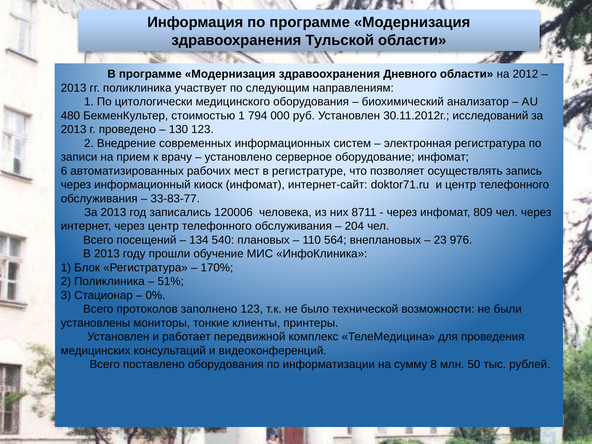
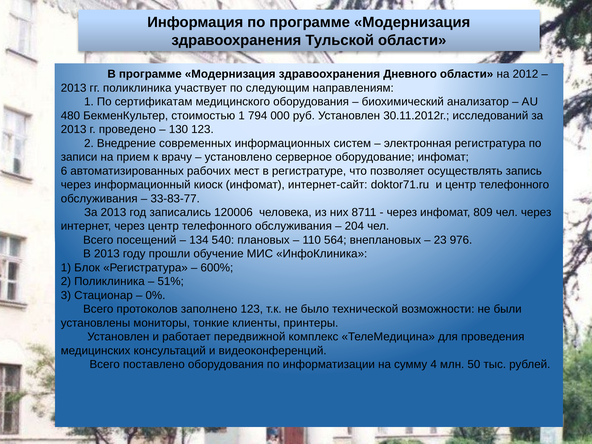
цитологически: цитологически -> сертификатам (154, 102)
170%: 170% -> 600% (217, 268)
8: 8 -> 4 (434, 364)
